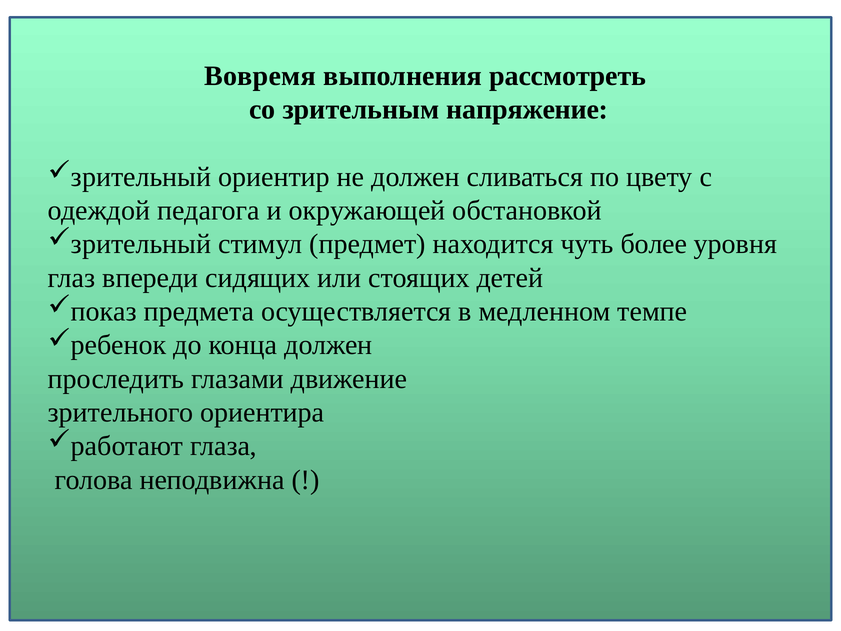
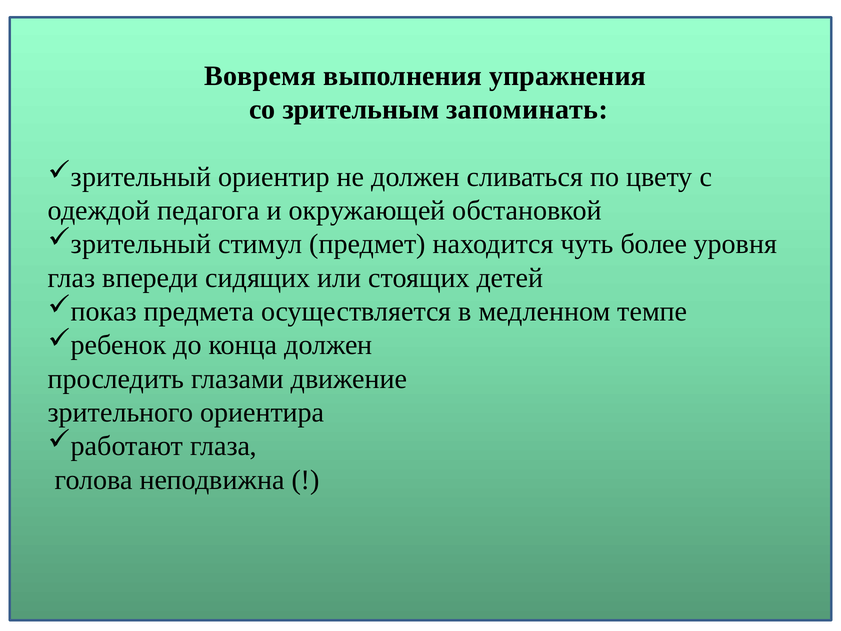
рассмотреть: рассмотреть -> упражнения (568, 76)
напряжение: напряжение -> запоминать (527, 110)
